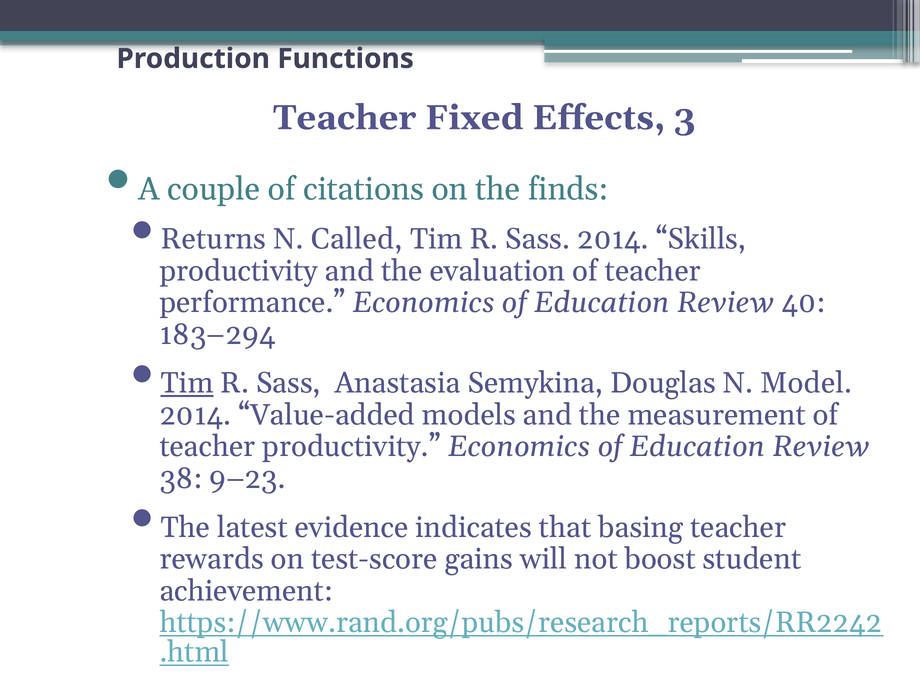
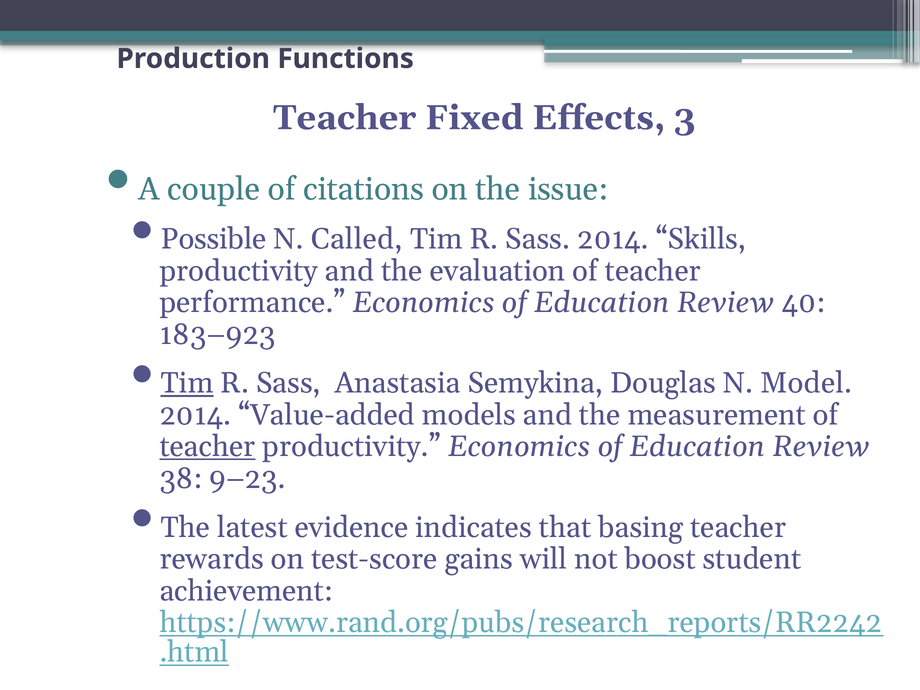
finds: finds -> issue (568, 189)
Returns: Returns -> Possible (214, 239)
183–294: 183–294 -> 183–923 (218, 334)
teacher underline: none -> present (207, 447)
